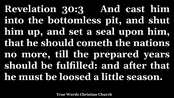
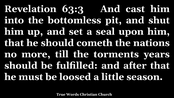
30:3: 30:3 -> 63:3 (73, 9)
prepared: prepared -> torments (116, 54)
